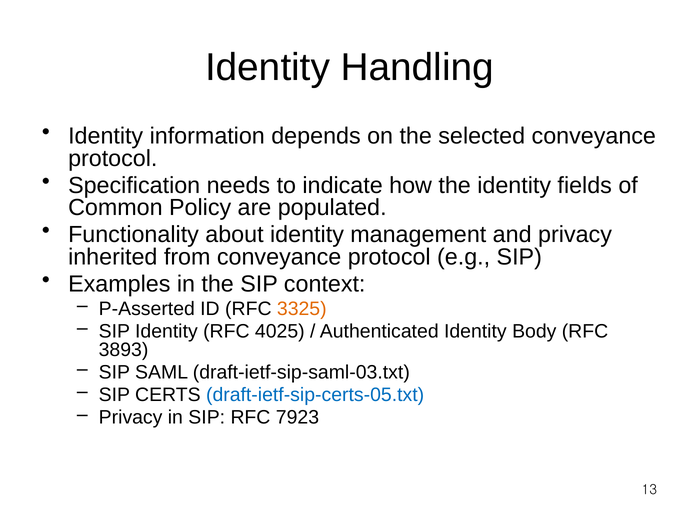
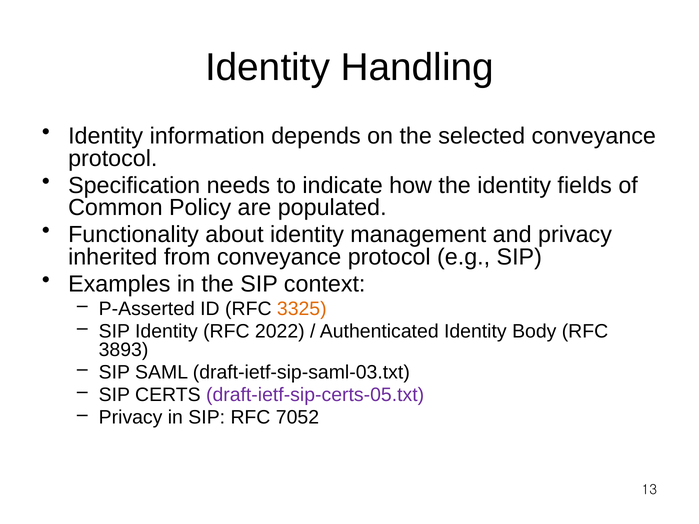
4025: 4025 -> 2022 (280, 331)
draft-ietf-sip-certs-05.txt colour: blue -> purple (315, 395)
7923: 7923 -> 7052 (297, 418)
